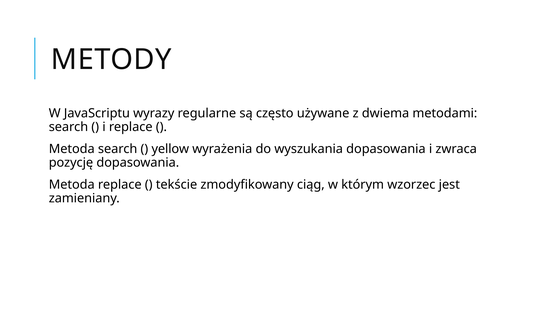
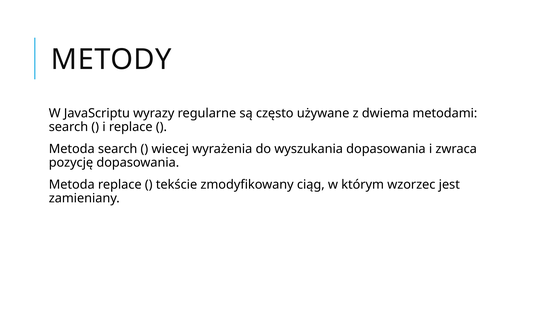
yellow: yellow -> wiecej (170, 149)
